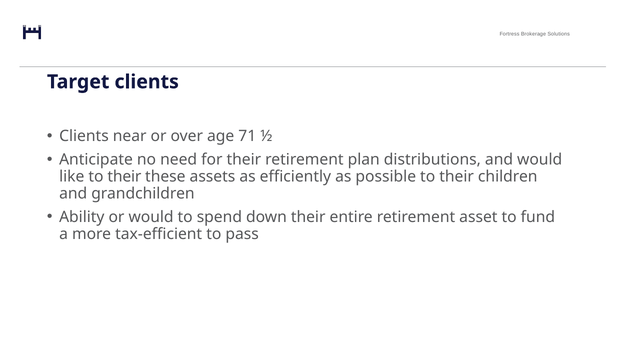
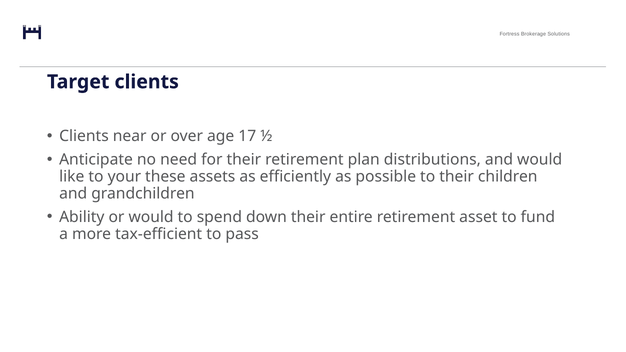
71: 71 -> 17 (247, 136)
like to their: their -> your (124, 177)
